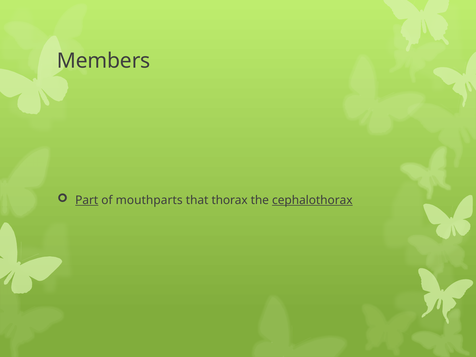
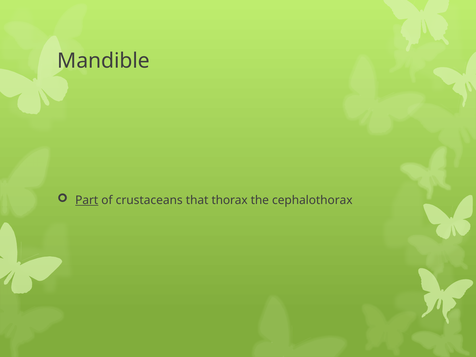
Members: Members -> Mandible (104, 61)
mouthparts: mouthparts -> crustaceans (149, 200)
cephalothorax underline: present -> none (312, 200)
